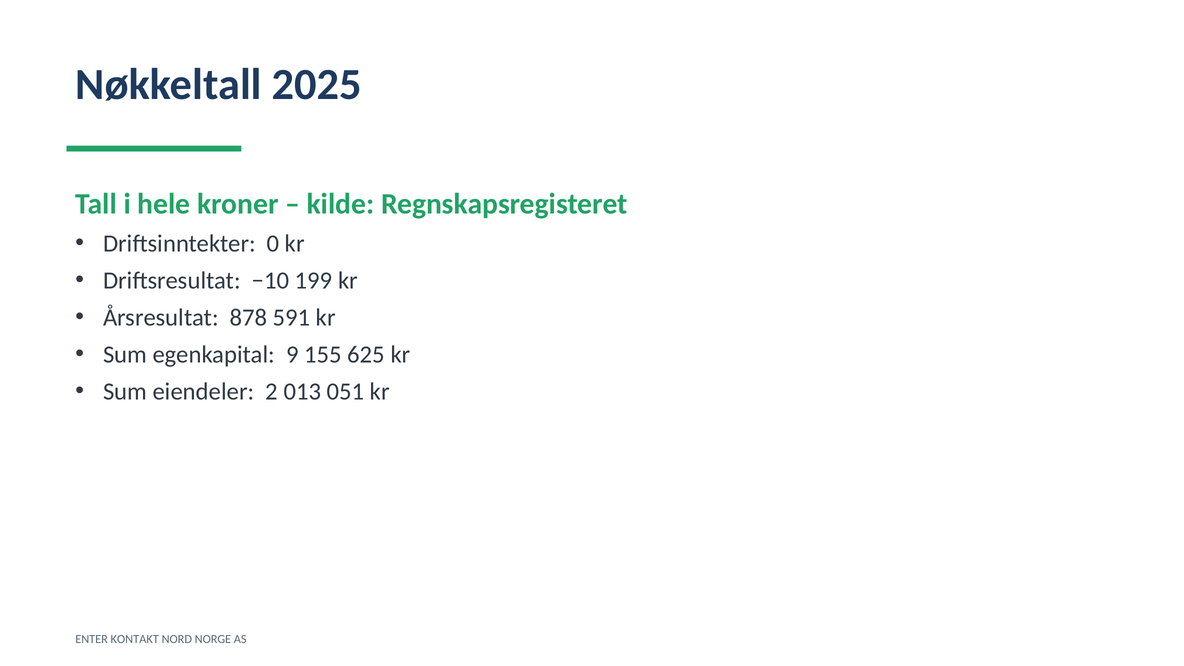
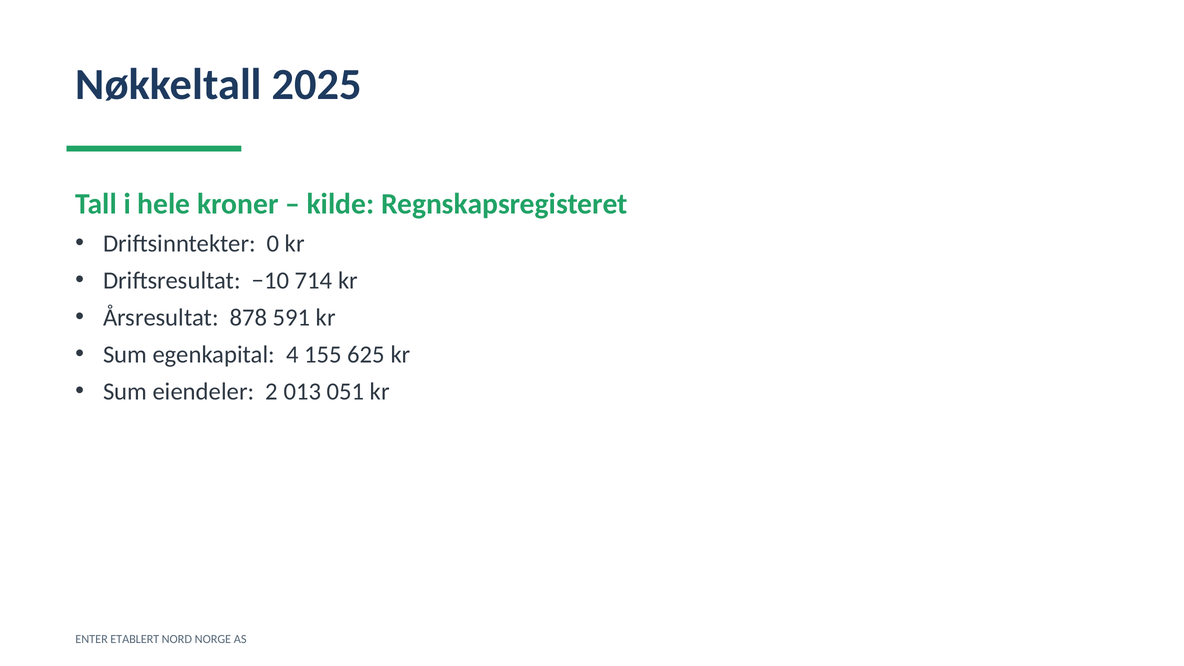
199: 199 -> 714 (314, 280)
9: 9 -> 4 (292, 355)
KONTAKT: KONTAKT -> ETABLERT (135, 639)
